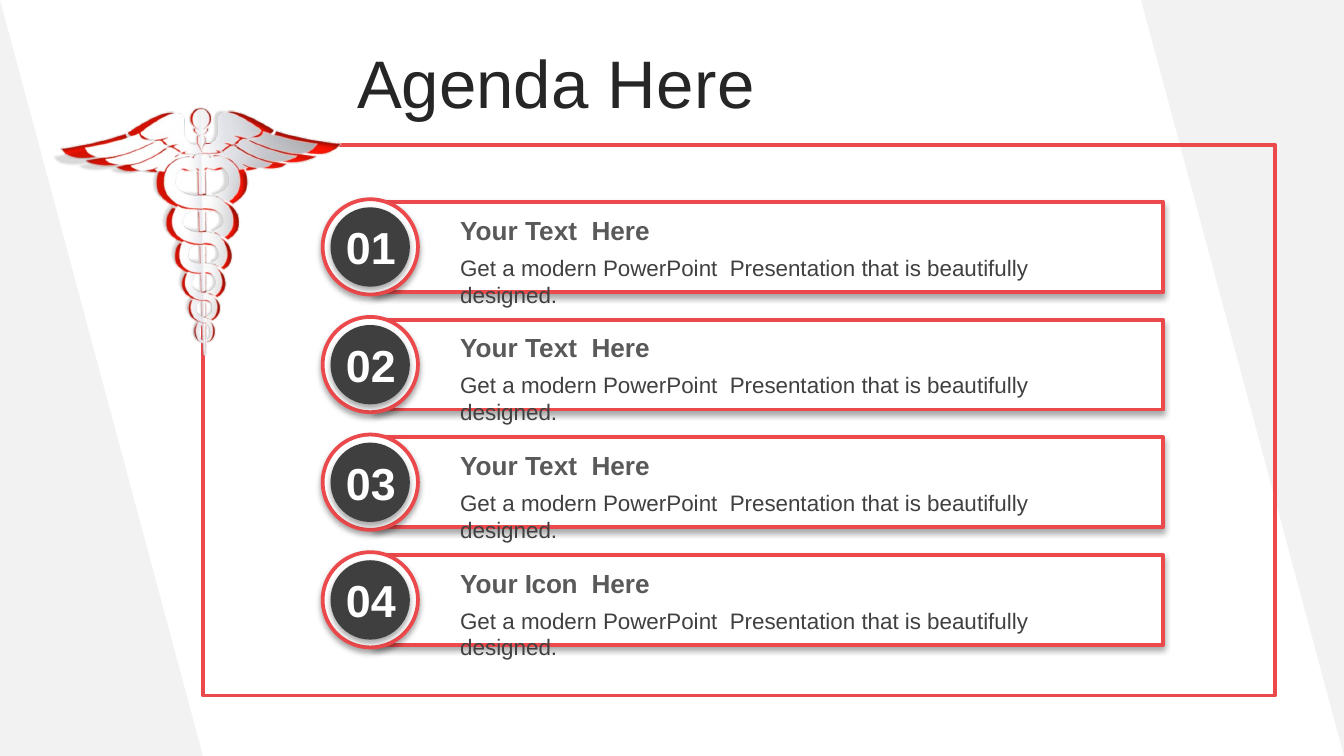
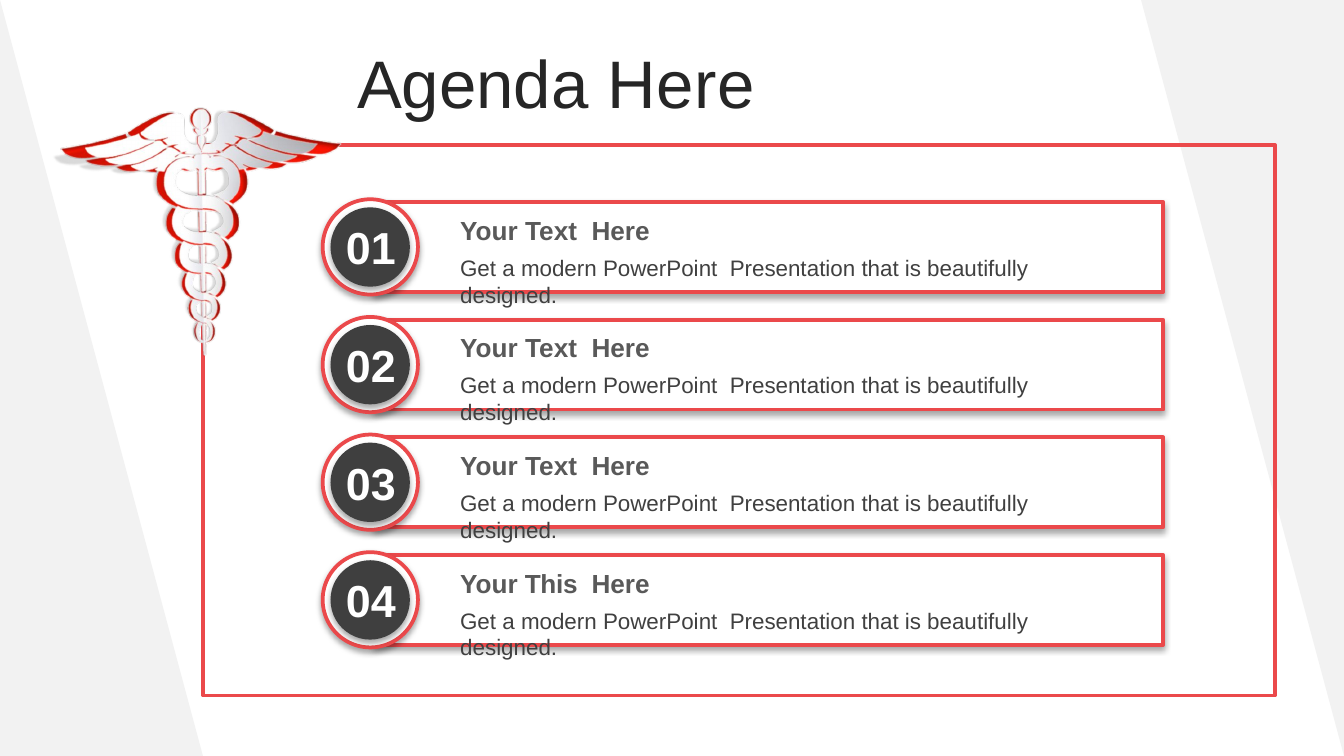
Icon: Icon -> This (551, 585)
